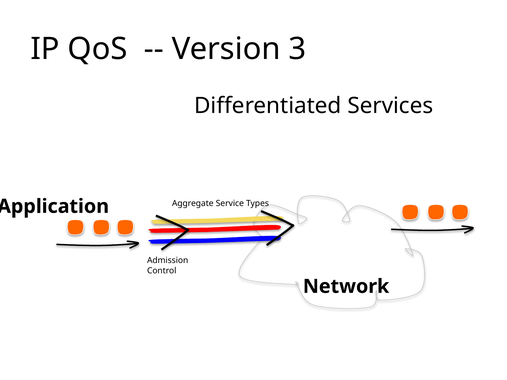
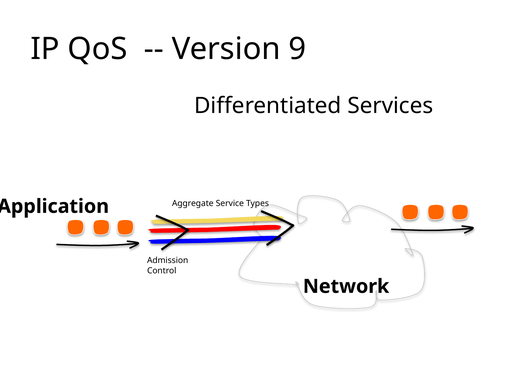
3: 3 -> 9 (298, 49)
